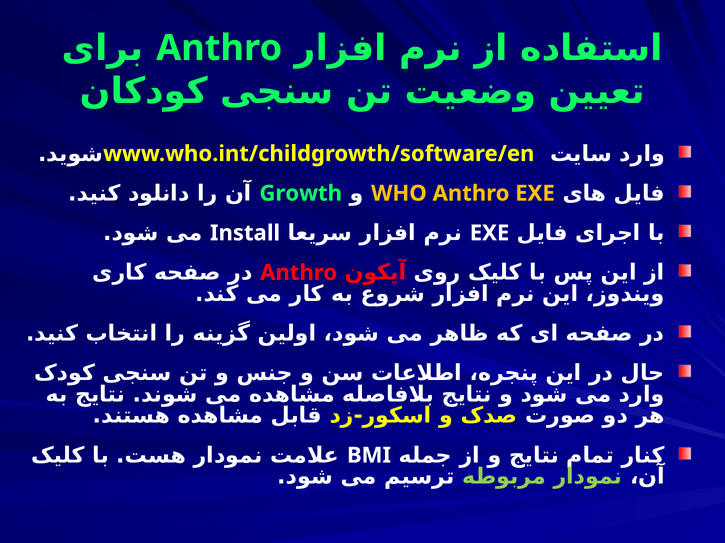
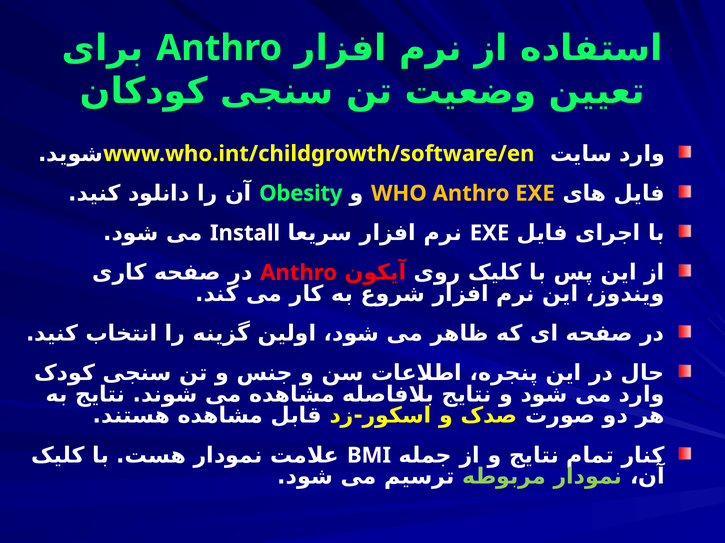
Growth: Growth -> Obesity (301, 194)
